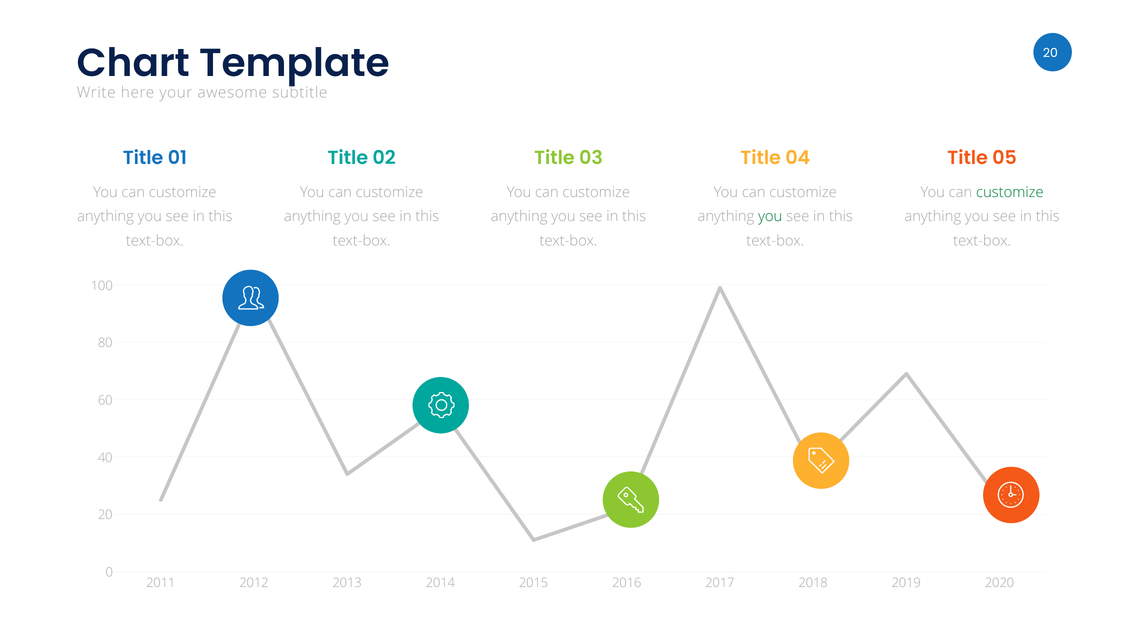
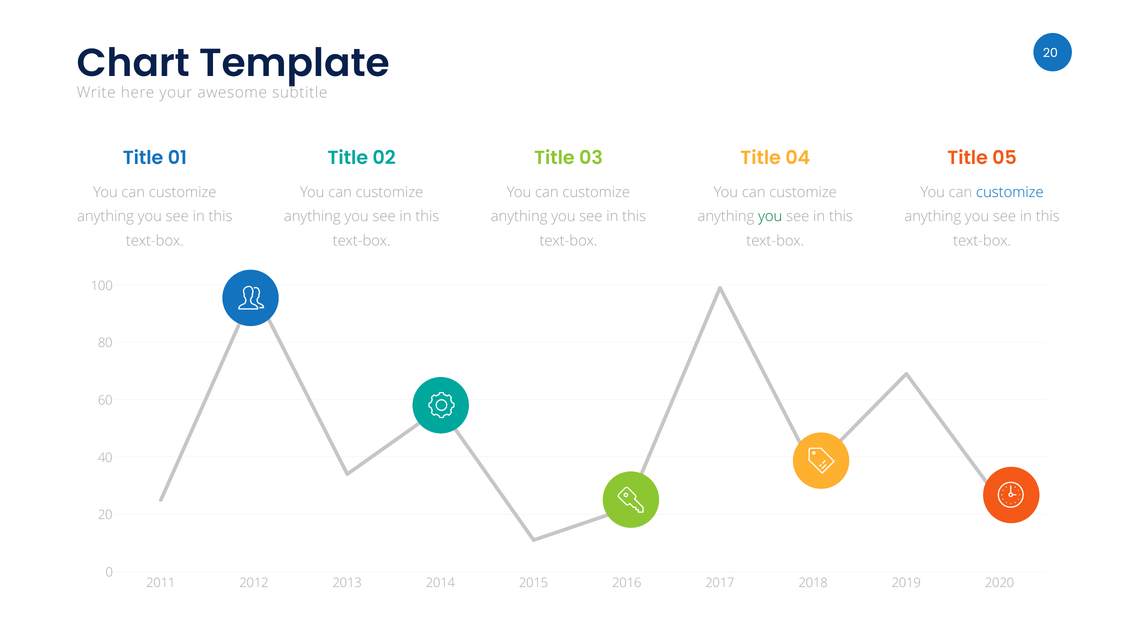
customize colour: green -> blue (1010, 192)
